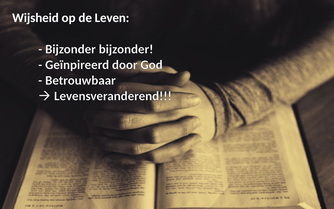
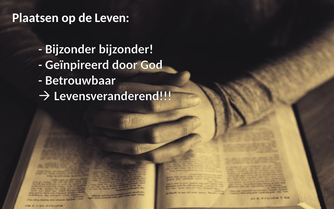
Wijsheid: Wijsheid -> Plaatsen (35, 18)
